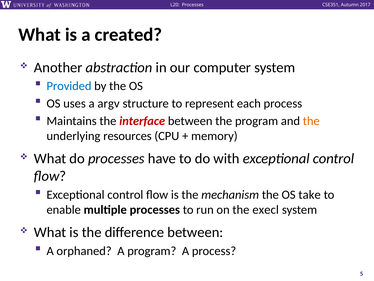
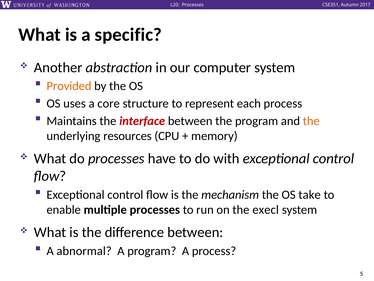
created: created -> specific (128, 35)
Provided colour: blue -> orange (69, 86)
argv: argv -> core (109, 103)
orphaned: orphaned -> abnormal (84, 250)
